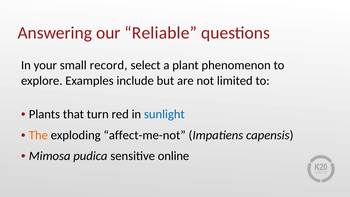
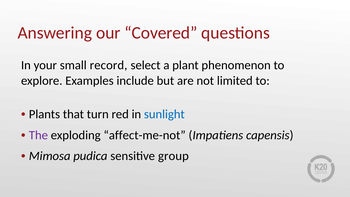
Reliable: Reliable -> Covered (161, 33)
The colour: orange -> purple (38, 135)
online: online -> group (173, 156)
